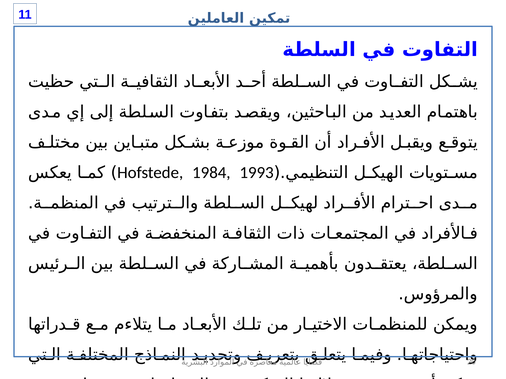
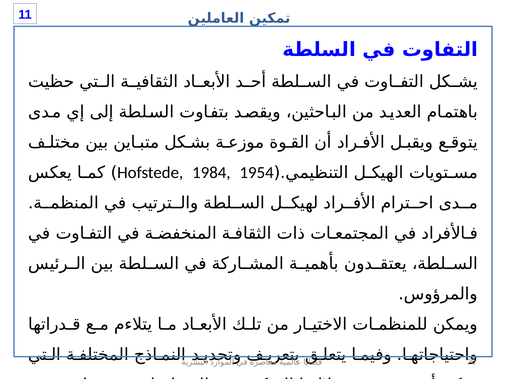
1993: 1993 -> 1954 (257, 173)
